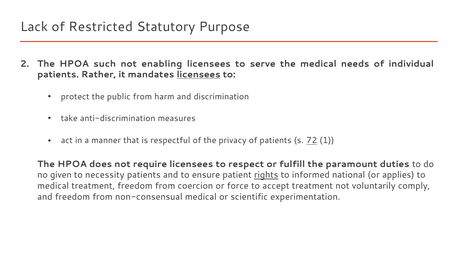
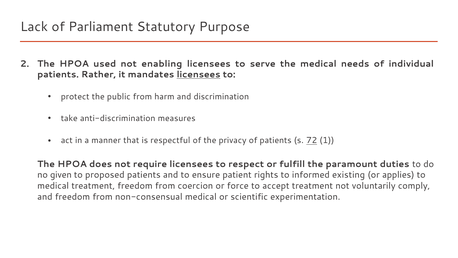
Restricted: Restricted -> Parliament (101, 27)
such: such -> used (105, 64)
necessity: necessity -> proposed (105, 175)
rights underline: present -> none (266, 175)
national: national -> existing (349, 175)
